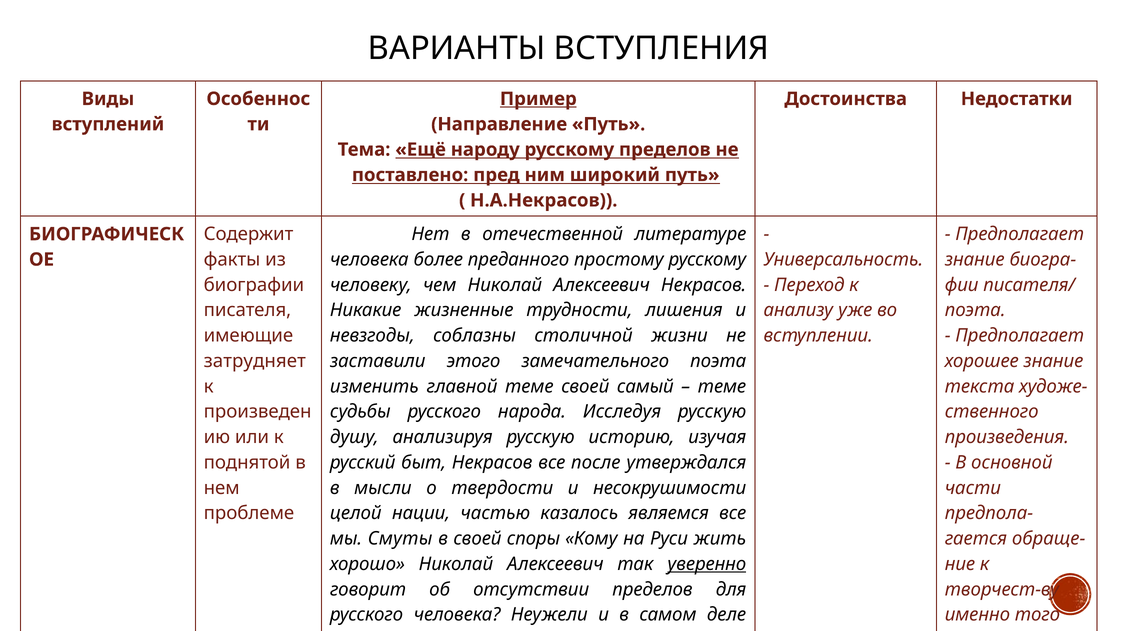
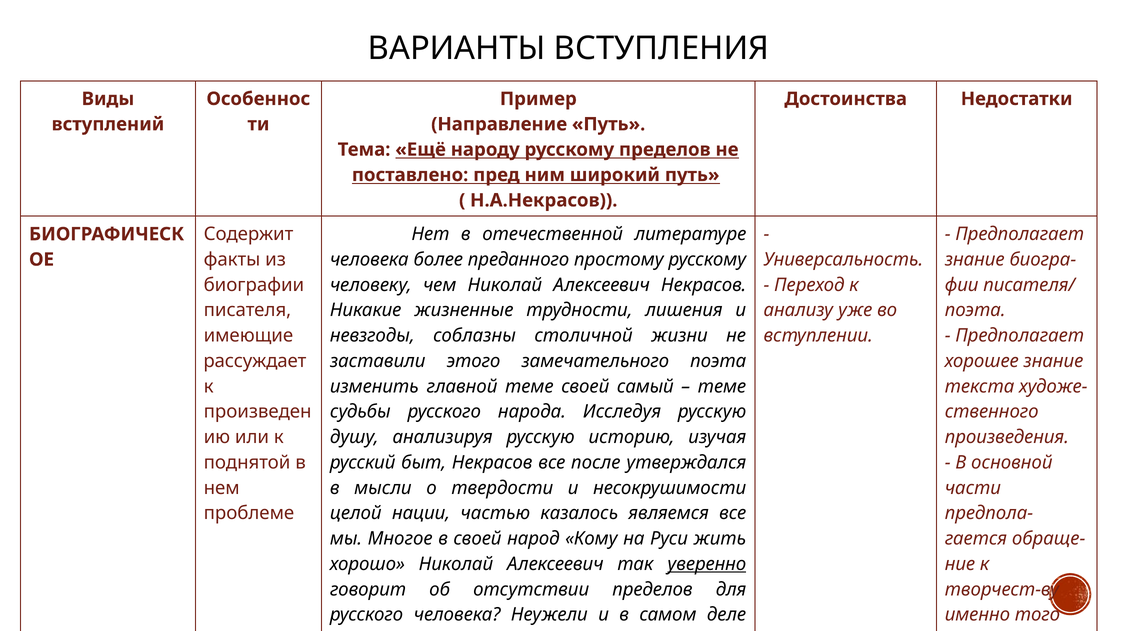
Пример underline: present -> none (538, 99)
затрудняет: затрудняет -> рассуждает (255, 361)
Смуты: Смуты -> Многое (400, 539)
споры: споры -> народ (533, 539)
